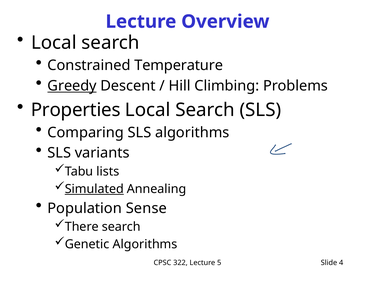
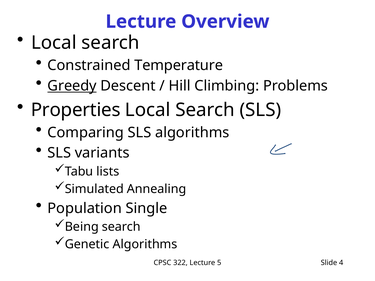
Simulated underline: present -> none (94, 189)
Sense: Sense -> Single (146, 208)
There: There -> Being (82, 227)
